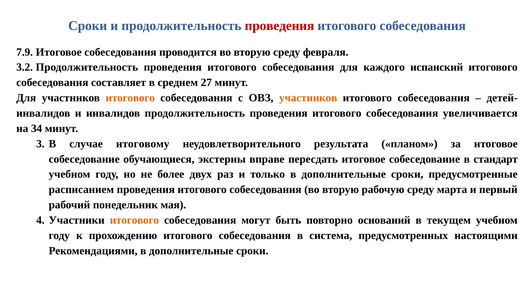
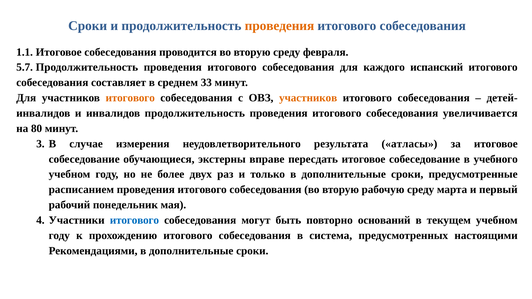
проведения colour: red -> orange (279, 26)
7.9: 7.9 -> 1.1 (25, 52)
3.2: 3.2 -> 5.7 (25, 67)
27: 27 -> 33 (206, 83)
34: 34 -> 80 (37, 129)
итоговому: итоговому -> измерения (143, 144)
планом: планом -> атласы (409, 144)
стандарт: стандарт -> учебного (496, 159)
итогового colour: orange -> blue (134, 220)
